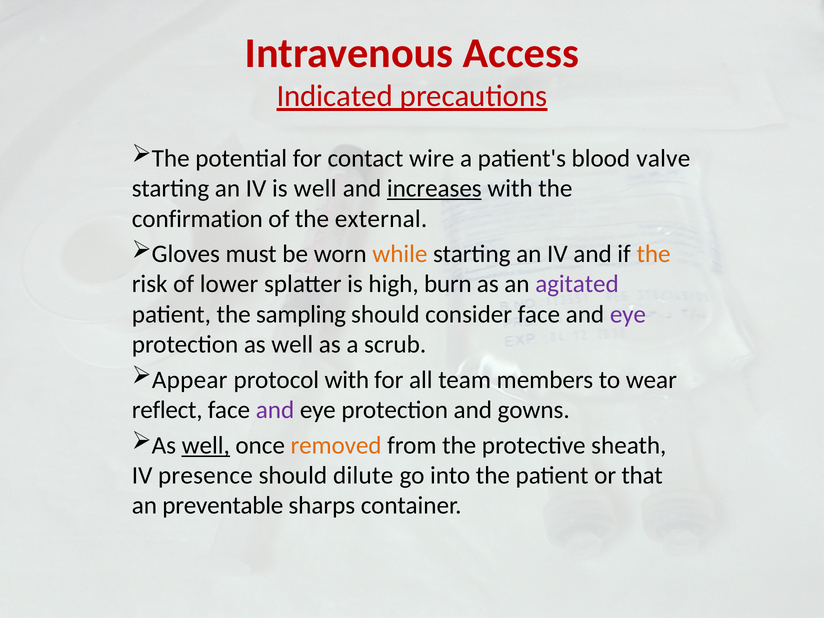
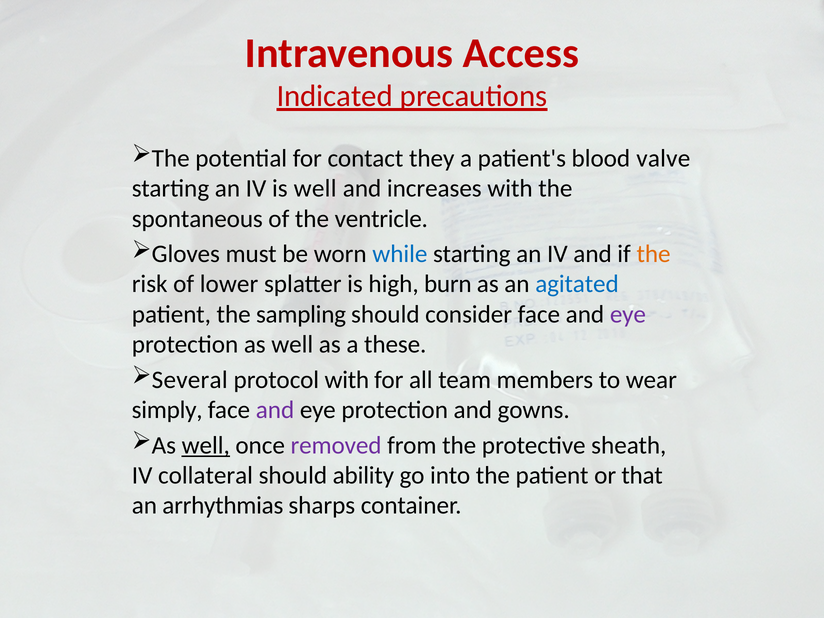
wire: wire -> they (432, 158)
increases underline: present -> none (434, 189)
confirmation: confirmation -> spontaneous (197, 219)
external: external -> ventricle (381, 219)
while colour: orange -> blue (400, 254)
agitated colour: purple -> blue (577, 284)
scrub: scrub -> these (395, 345)
Appear: Appear -> Several (190, 380)
reflect: reflect -> simply (167, 410)
removed colour: orange -> purple (336, 445)
presence: presence -> collateral (206, 475)
dilute: dilute -> ability (363, 475)
preventable: preventable -> arrhythmias (223, 506)
